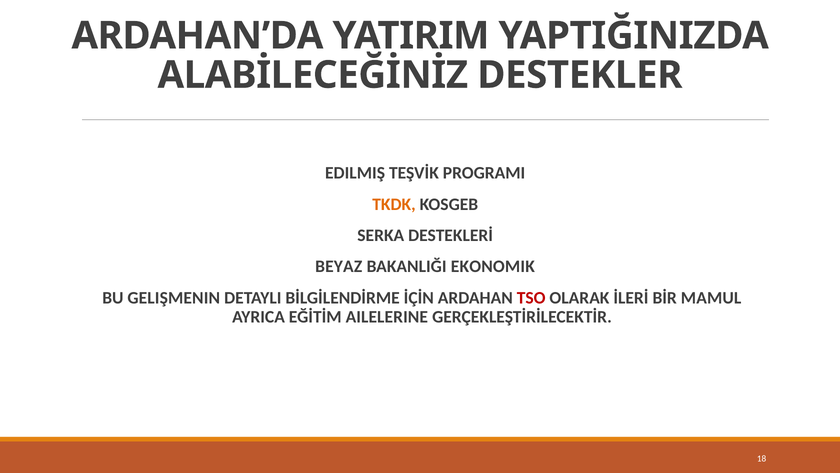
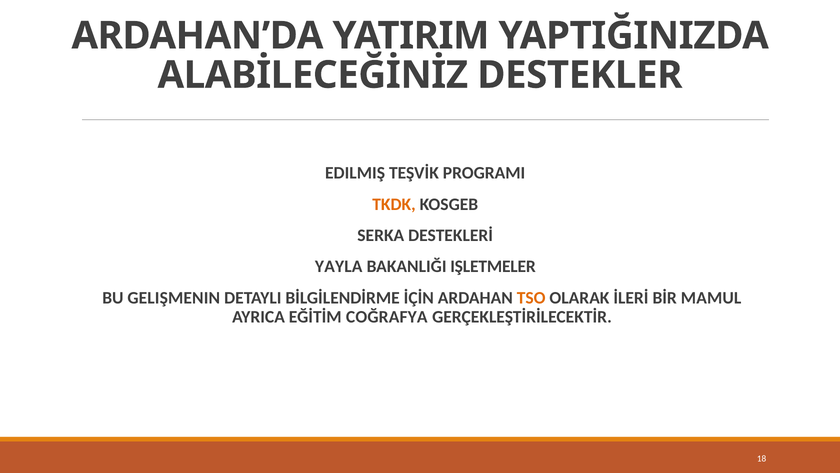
BEYAZ: BEYAZ -> YAYLA (339, 266)
EKONOMIK: EKONOMIK -> IŞLETMELER (493, 266)
TSO colour: red -> orange (531, 298)
AILELERINE: AILELERINE -> COĞRAFYA (387, 316)
